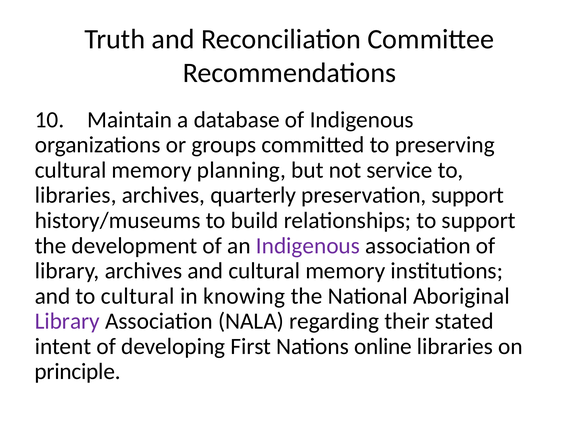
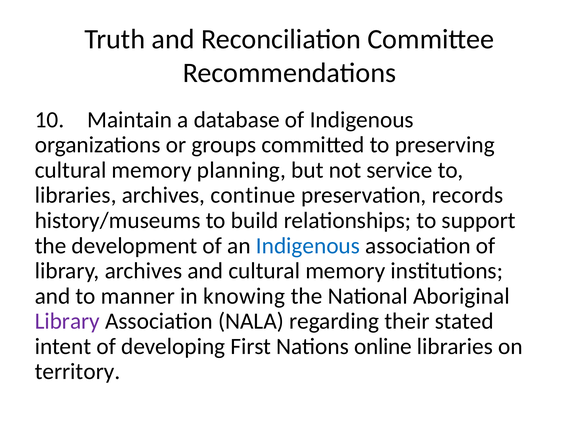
quarterly: quarterly -> continue (253, 195)
preservation support: support -> records (468, 195)
Indigenous colour: purple -> blue (308, 246)
to cultural: cultural -> manner (138, 296)
principle: principle -> territory (77, 372)
